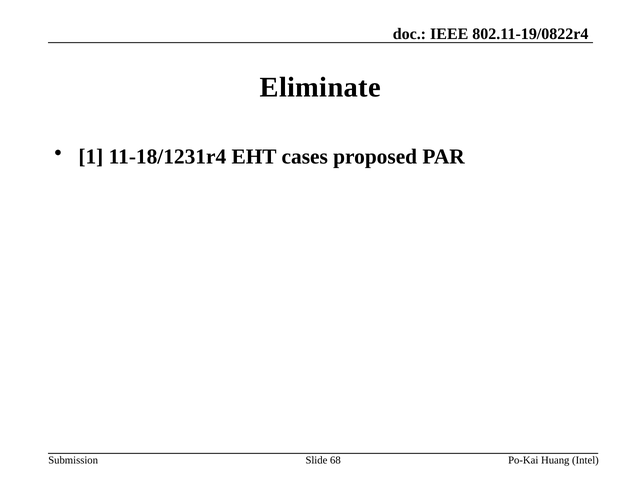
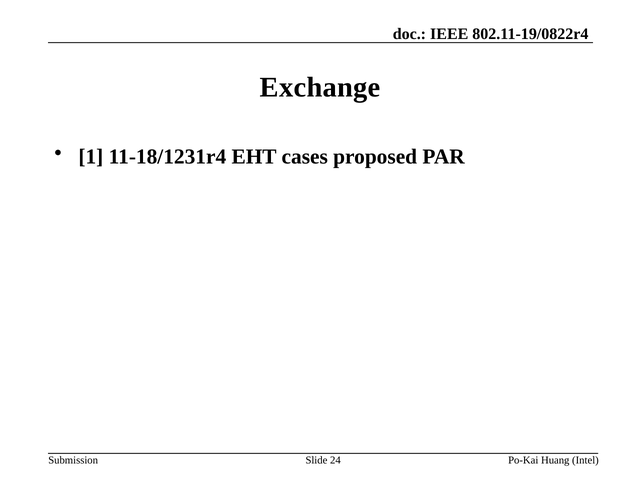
Eliminate: Eliminate -> Exchange (320, 87)
68: 68 -> 24 (335, 461)
